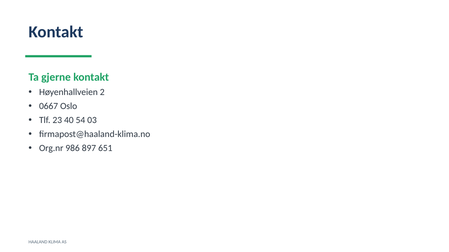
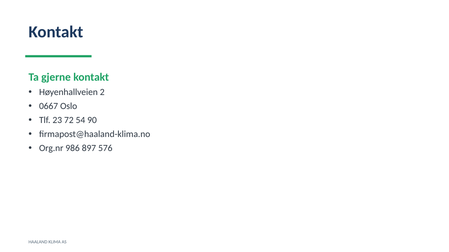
40: 40 -> 72 (69, 120)
03: 03 -> 90 (92, 120)
651: 651 -> 576 (105, 148)
